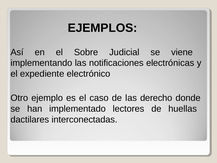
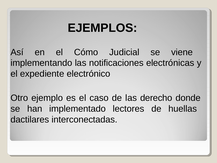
Sobre: Sobre -> Cómo (86, 52)
